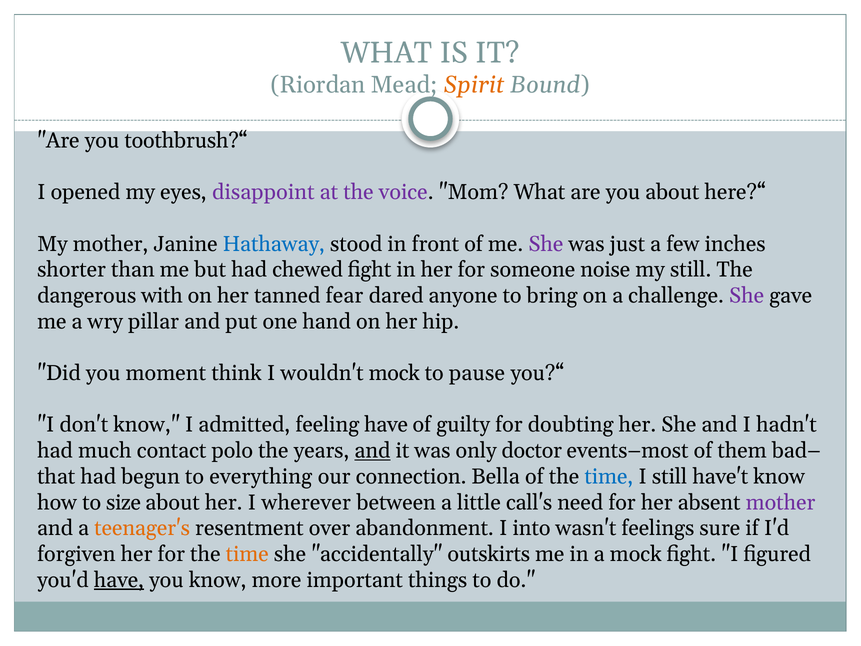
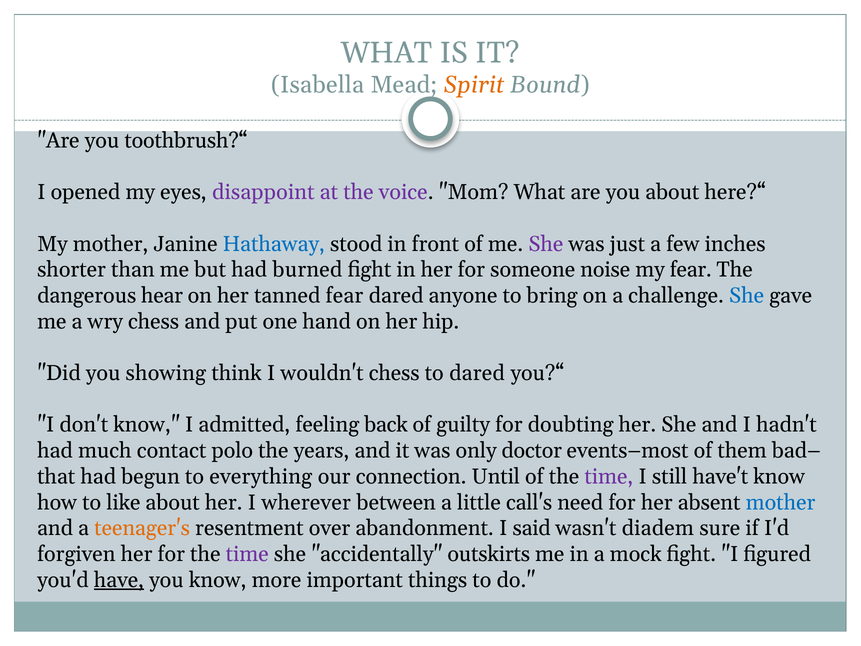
Riordan: Riordan -> Isabella (318, 85)
chewed: chewed -> burned (307, 270)
my still: still -> fear (691, 270)
with: with -> hear (162, 296)
She colour: purple -> blue (747, 296)
wry pillar: pillar -> chess (154, 321)
moment: moment -> showing (166, 373)
wouldn't mock: mock -> chess (394, 373)
to pause: pause -> dared (477, 373)
feeling have: have -> back (386, 425)
and underline: present -> none (373, 451)
Bella: Bella -> Until (496, 476)
time colour: blue -> purple (609, 476)
size: size -> like (123, 502)
mother colour: purple -> blue (781, 502)
into: into -> said (532, 528)
feelings: feelings -> diadem (658, 528)
time colour: orange -> purple (247, 554)
